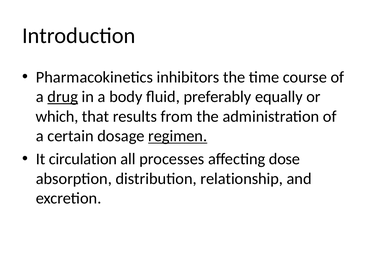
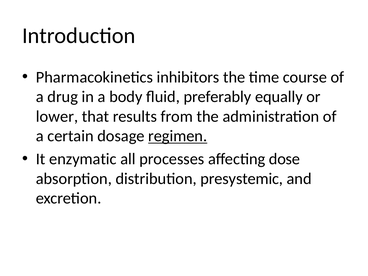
drug underline: present -> none (63, 97)
which: which -> lower (57, 116)
circulation: circulation -> enzymatic (83, 159)
relationship: relationship -> presystemic (242, 179)
